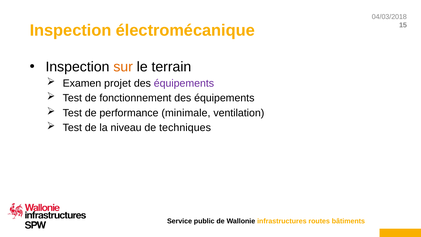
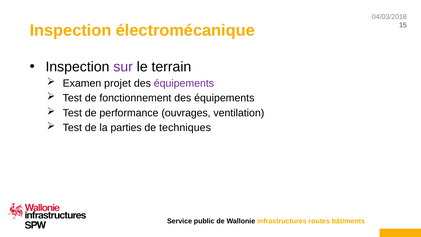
sur colour: orange -> purple (123, 67)
minimale: minimale -> ouvrages (186, 113)
niveau: niveau -> parties (126, 128)
